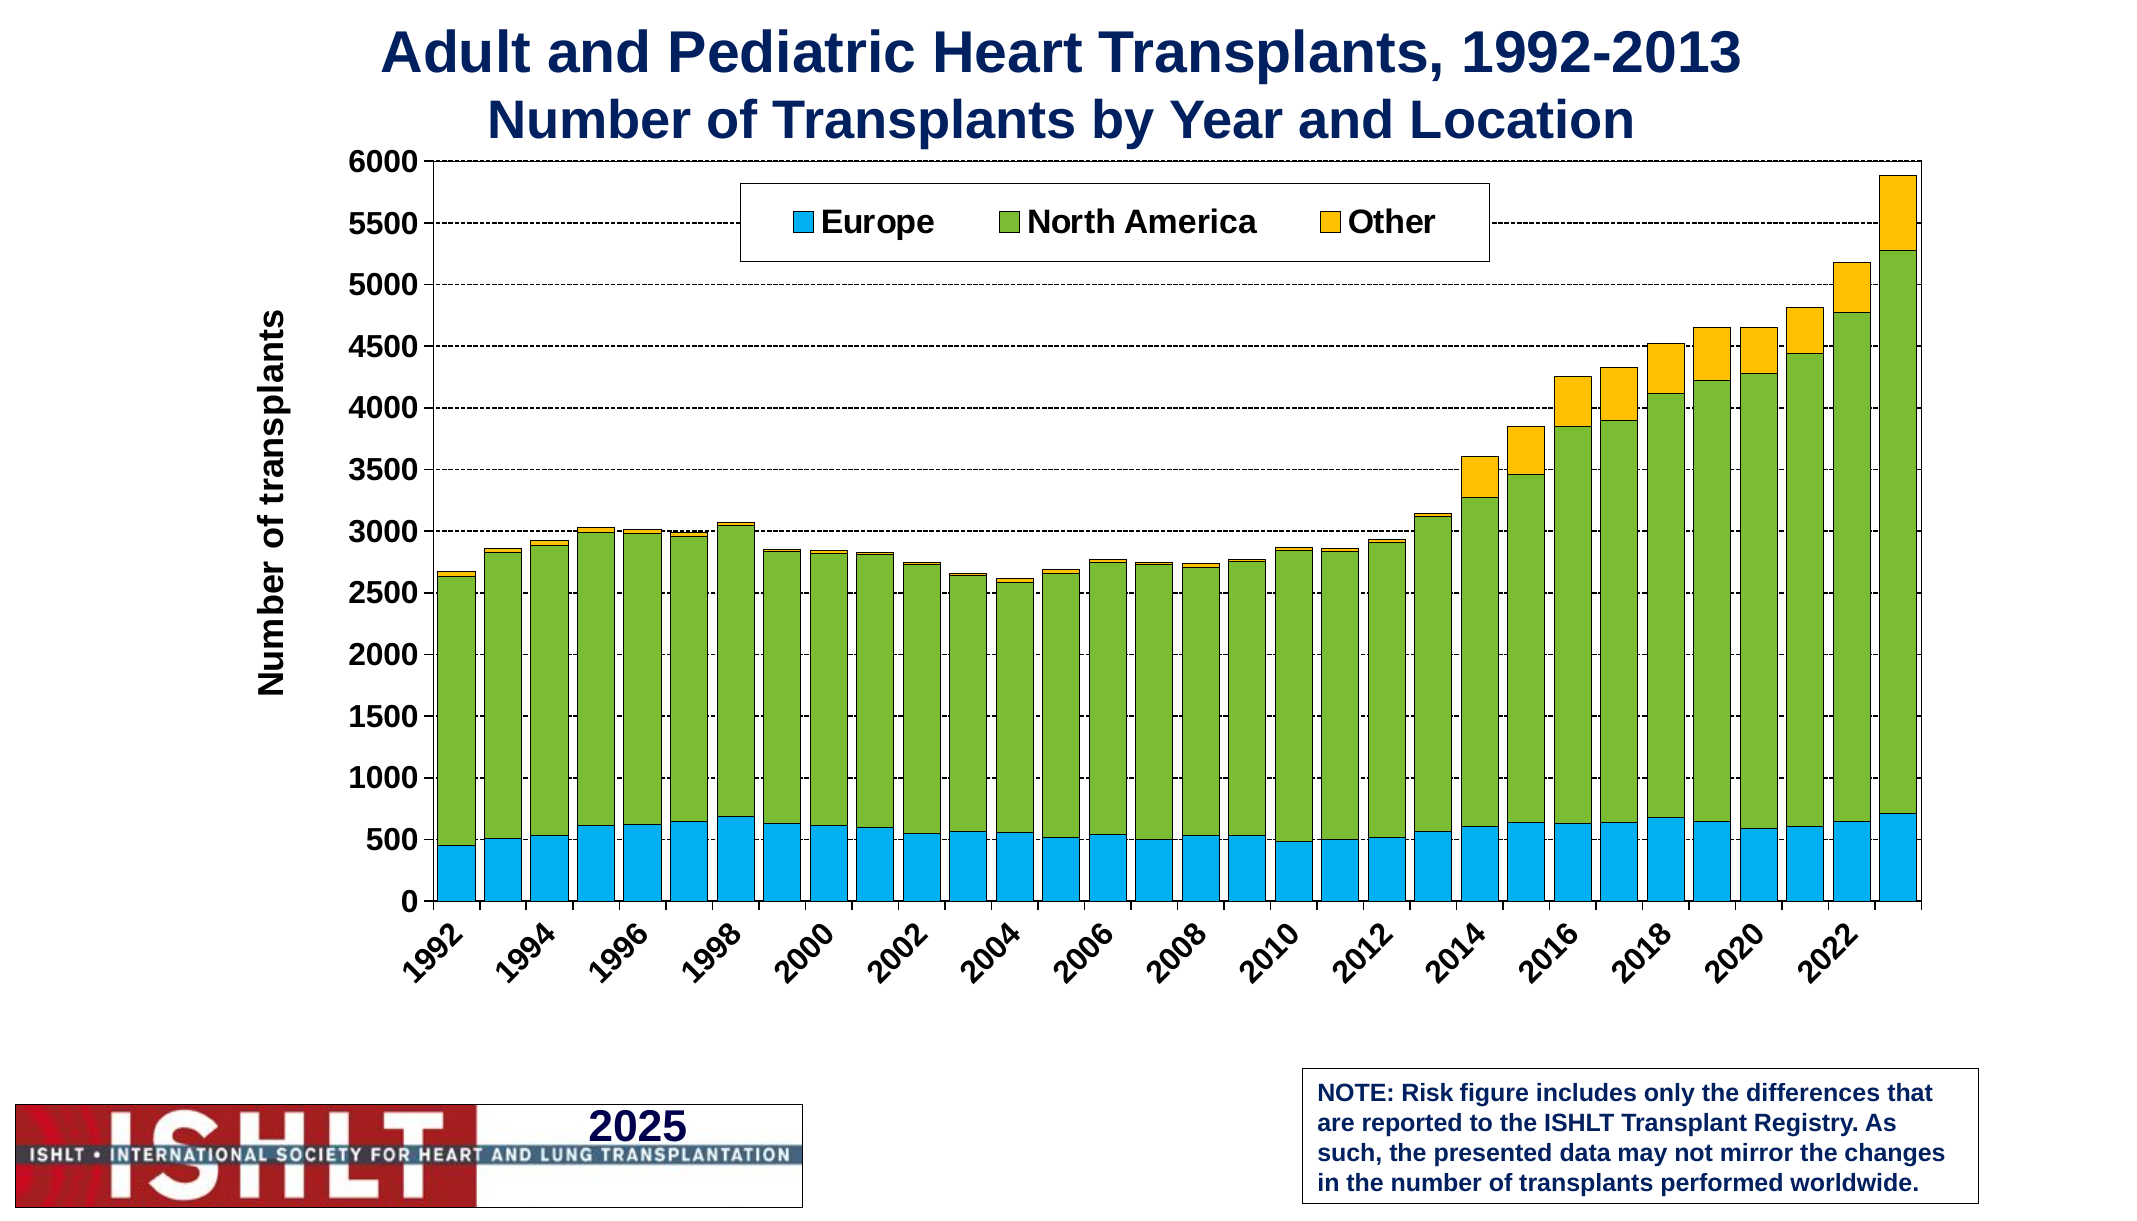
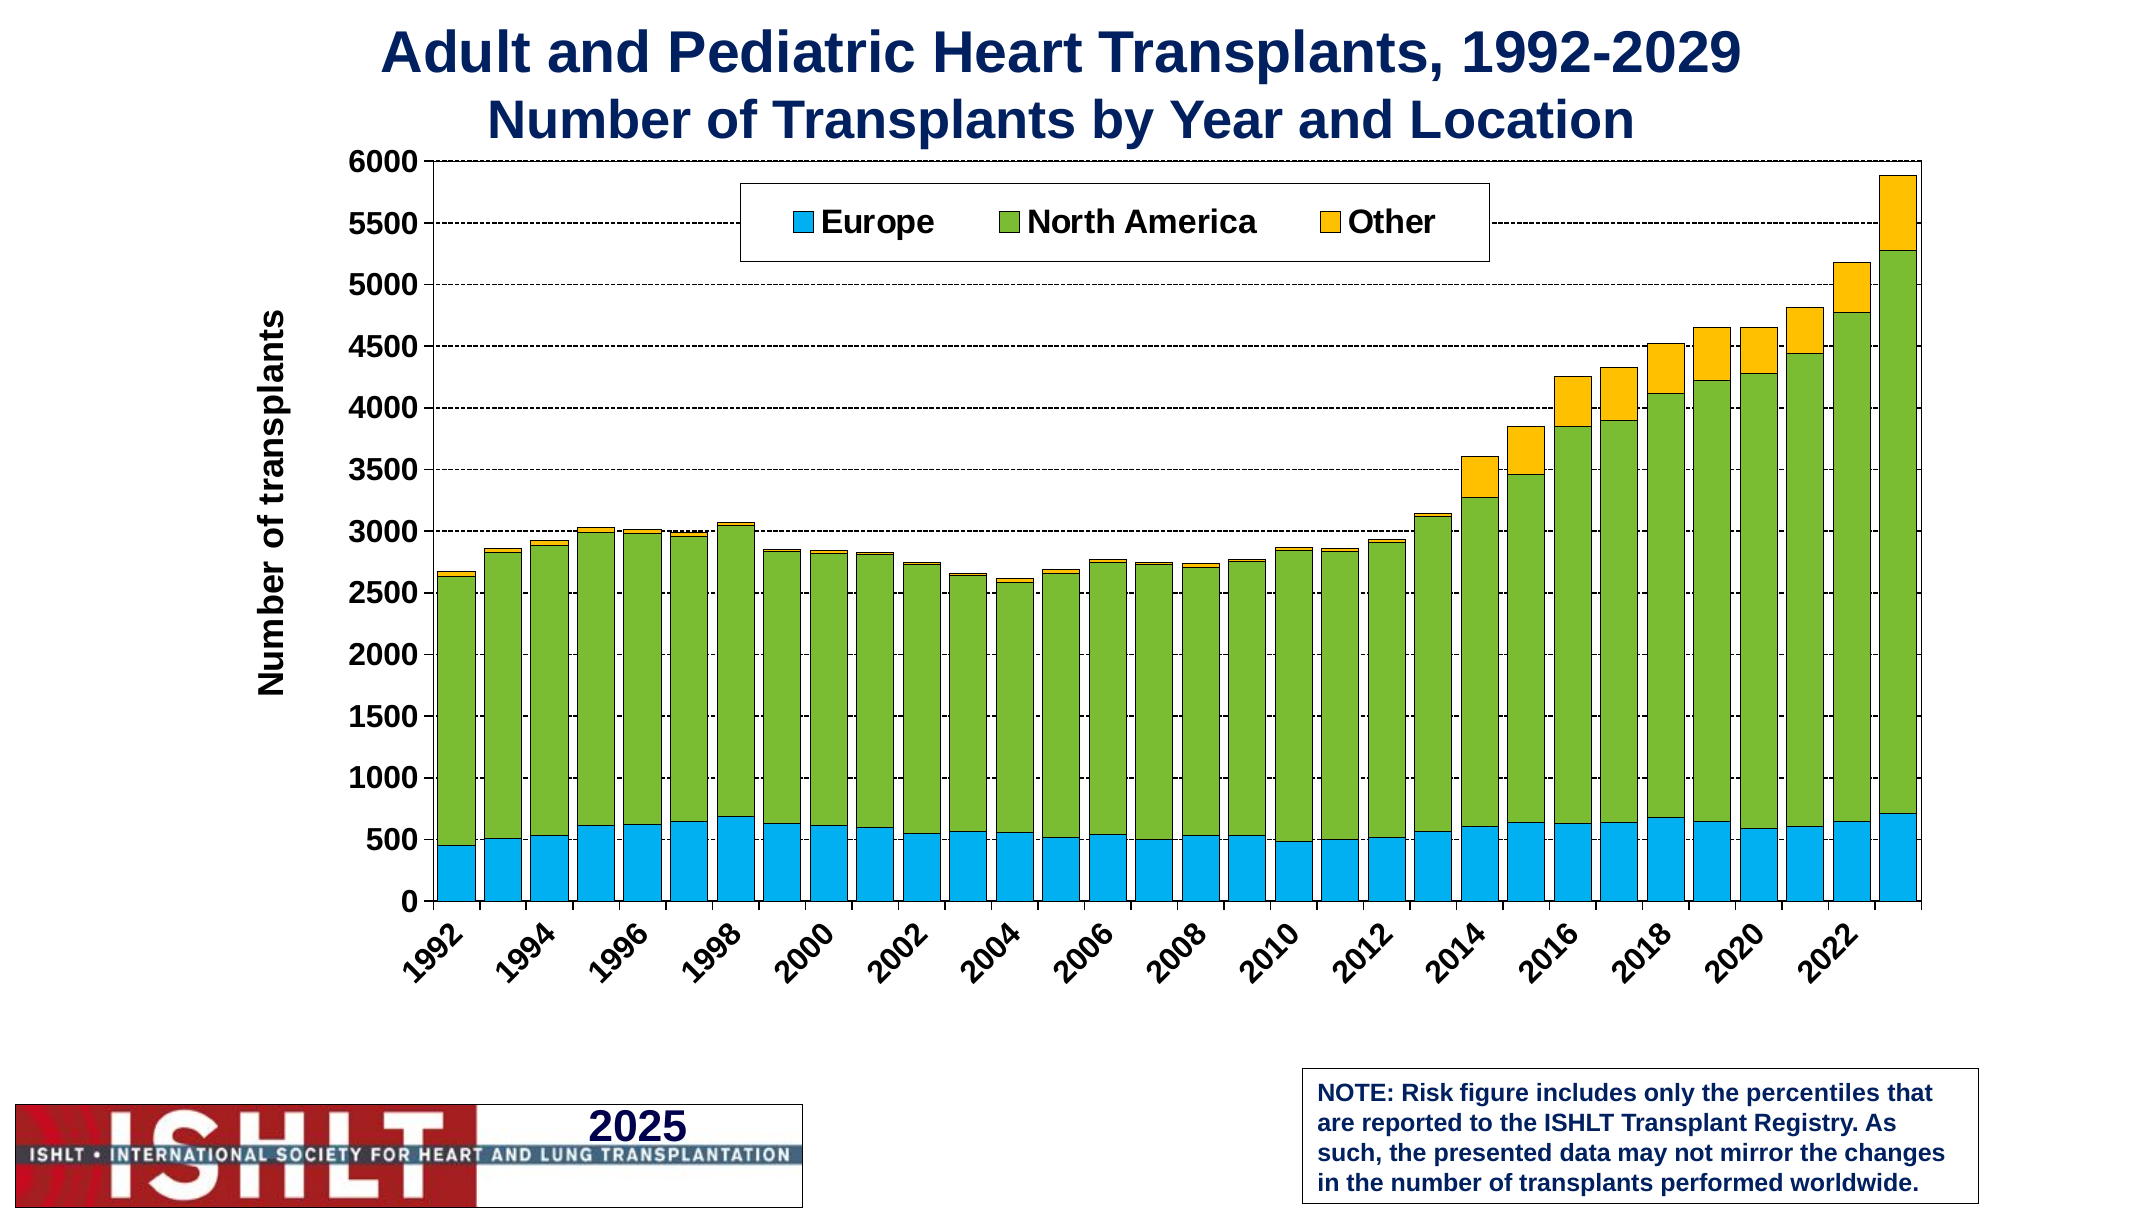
1992-2013: 1992-2013 -> 1992-2029 (1602, 53)
differences: differences -> percentiles (1813, 1093)
